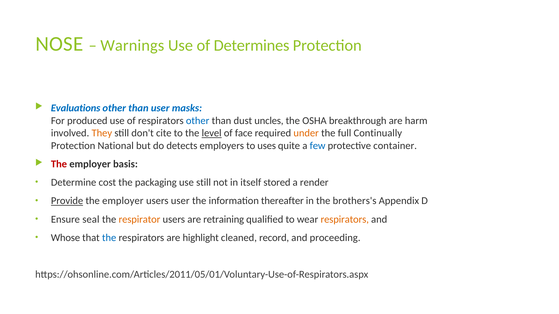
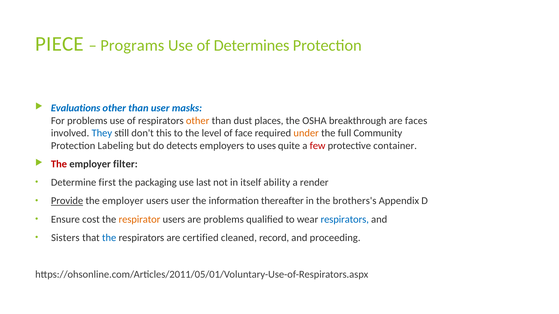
NOSE: NOSE -> PIECE (59, 44)
Warnings: Warnings -> Programs (132, 46)
For produced: produced -> problems (87, 121)
other colour: blue -> orange (198, 121)
uncles: uncles -> places (269, 121)
harm: harm -> faces (416, 121)
They colour: orange -> blue (102, 133)
cite: cite -> this (164, 133)
level underline: present -> none (212, 133)
Continually: Continually -> Community (378, 133)
National: National -> Labeling (116, 146)
few colour: blue -> red (318, 146)
basis: basis -> filter (125, 164)
cost: cost -> first (107, 183)
use still: still -> last (204, 183)
stored: stored -> ability (277, 183)
seal: seal -> cost (91, 220)
are retraining: retraining -> problems (224, 220)
respirators colour: orange -> blue (345, 220)
Whose: Whose -> Sisters (65, 238)
highlight: highlight -> certified (201, 238)
